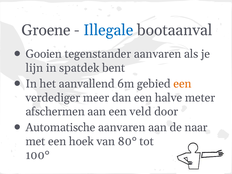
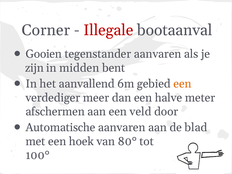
Groene: Groene -> Corner (46, 30)
Illegale colour: blue -> red (108, 30)
lijn: lijn -> zijn (34, 68)
spatdek: spatdek -> midden (79, 68)
naar: naar -> blad (196, 127)
